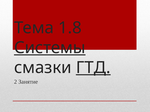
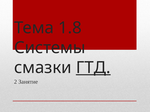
Системы underline: present -> none (50, 48)
